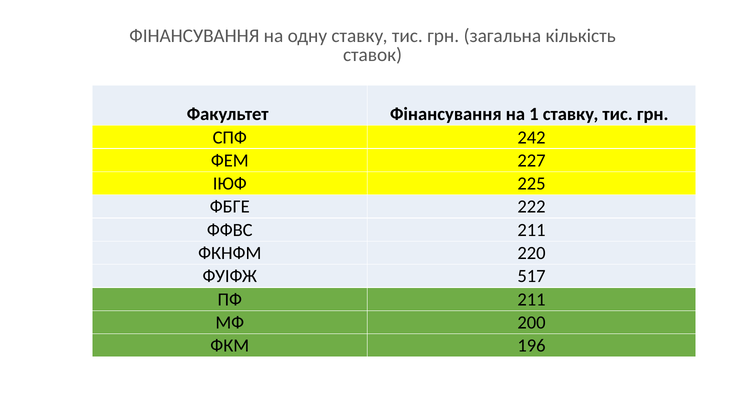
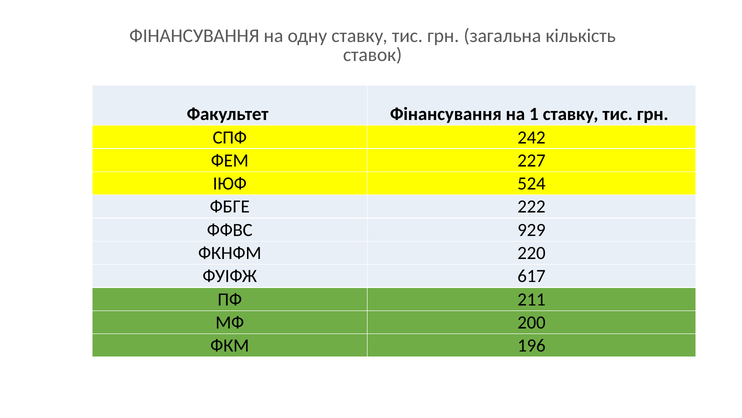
225: 225 -> 524 (531, 183)
ФФВС 211: 211 -> 929 (531, 230)
517: 517 -> 617 (531, 276)
